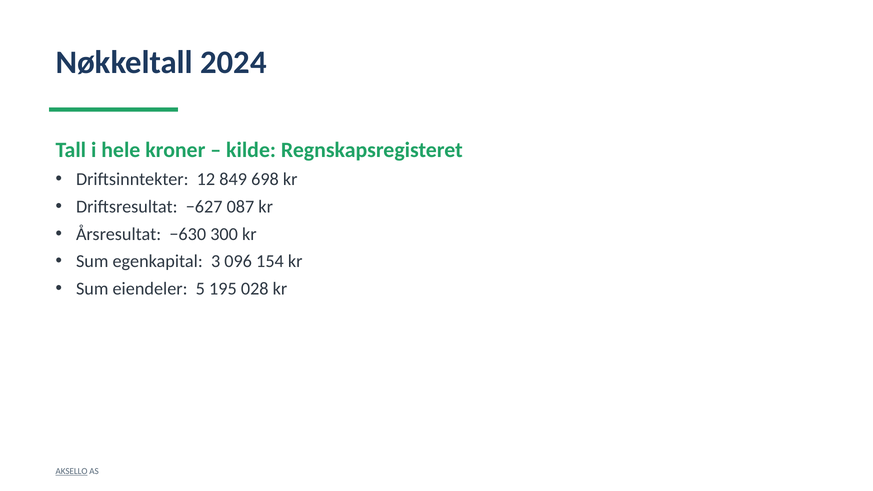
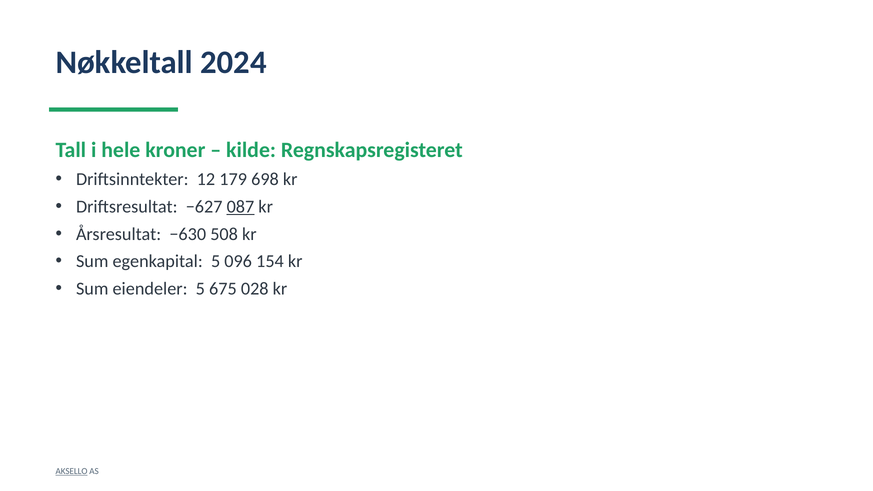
849: 849 -> 179 (233, 180)
087 underline: none -> present (240, 207)
300: 300 -> 508 (224, 234)
egenkapital 3: 3 -> 5 (216, 261)
195: 195 -> 675 (223, 289)
